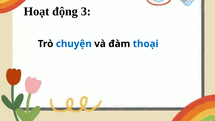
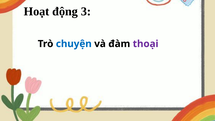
thoại colour: blue -> purple (146, 44)
